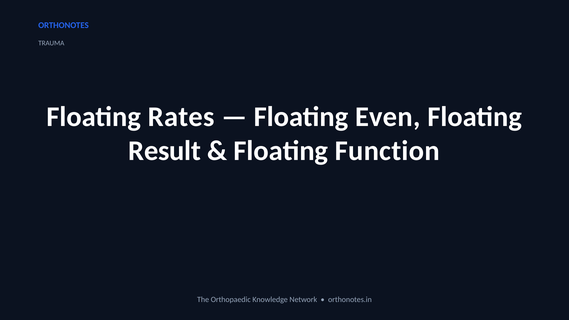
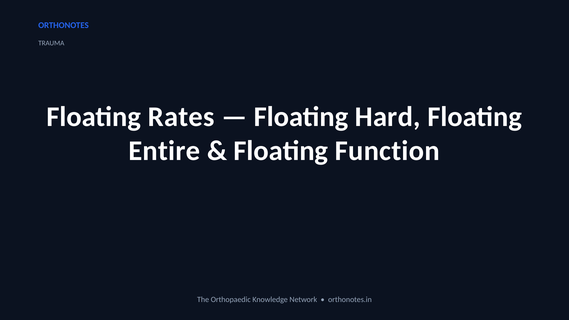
Even: Even -> Hard (388, 117)
Result: Result -> Entire (164, 151)
